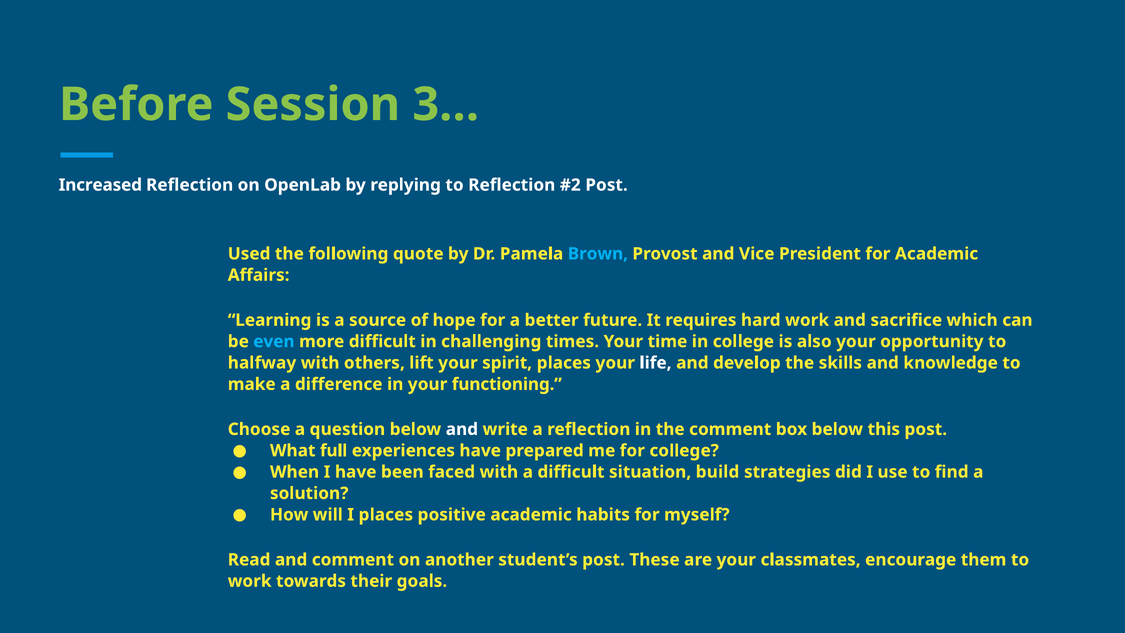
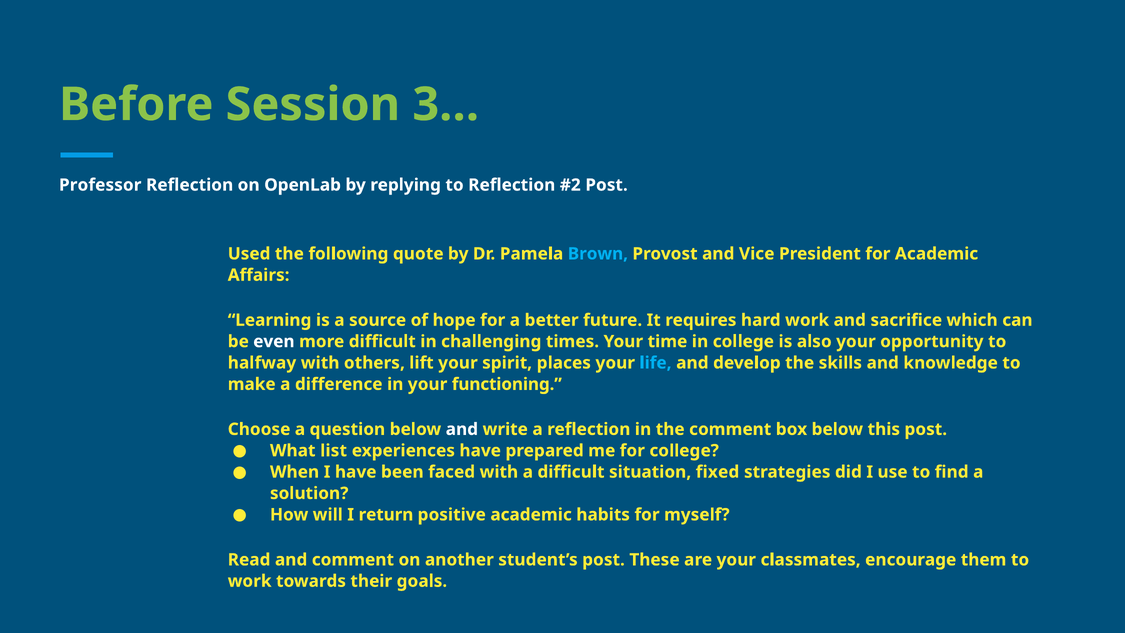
Increased: Increased -> Professor (100, 185)
even colour: light blue -> white (274, 341)
life colour: white -> light blue (656, 363)
full: full -> list (334, 451)
build: build -> fixed (718, 472)
I places: places -> return (386, 515)
